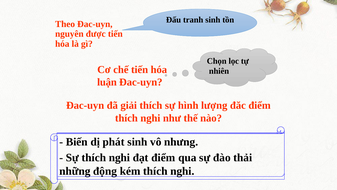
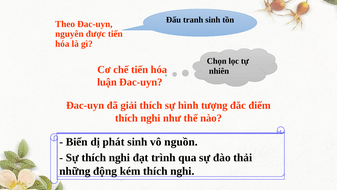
lượng: lượng -> tượng (214, 105)
nhưng: nhưng -> nguồn (181, 141)
đạt điểm: điểm -> trình (163, 157)
